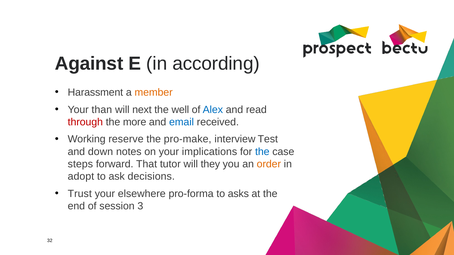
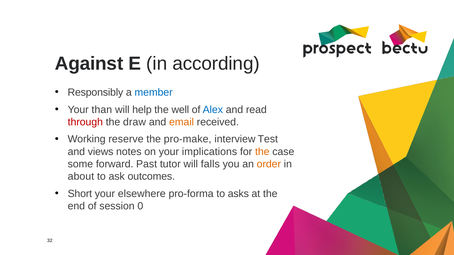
Harassment: Harassment -> Responsibly (95, 93)
member colour: orange -> blue (154, 93)
next: next -> help (142, 110)
more: more -> draw (135, 122)
email colour: blue -> orange (182, 122)
down: down -> views (101, 152)
the colour: blue -> orange (262, 152)
steps: steps -> some (80, 164)
That: That -> Past (147, 164)
they: they -> falls (210, 164)
adopt: adopt -> about (81, 177)
decisions: decisions -> outcomes (151, 177)
Trust: Trust -> Short (80, 194)
3: 3 -> 0 (140, 206)
